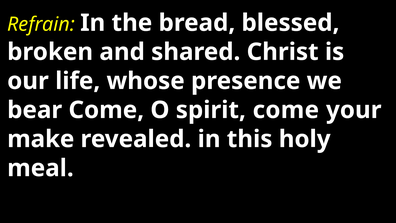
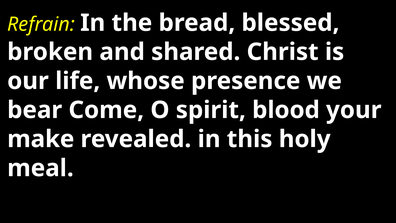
spirit come: come -> blood (286, 110)
